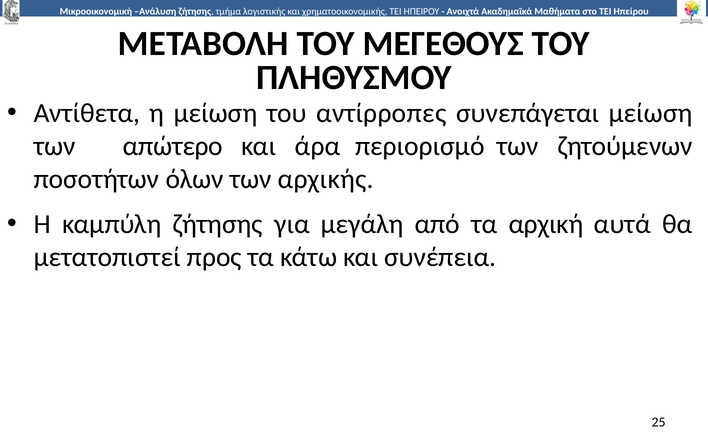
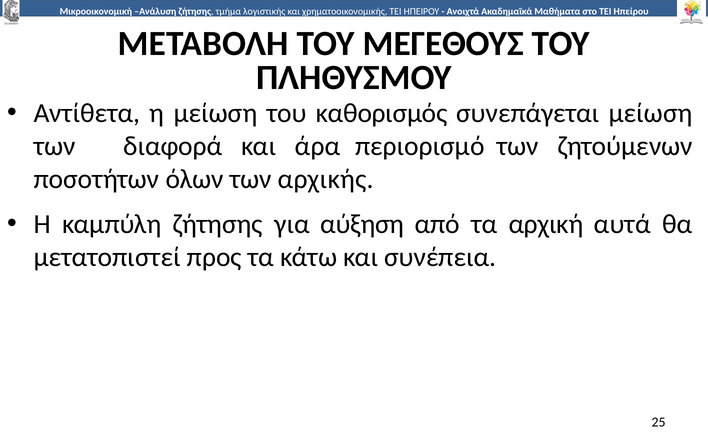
αντίρροπες: αντίρροπες -> καθορισµός (382, 113)
απώτερο: απώτερο -> διαφορά (173, 147)
µεγάλη: µεγάλη -> αύξηση (362, 224)
